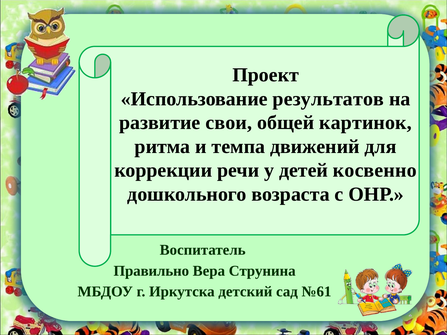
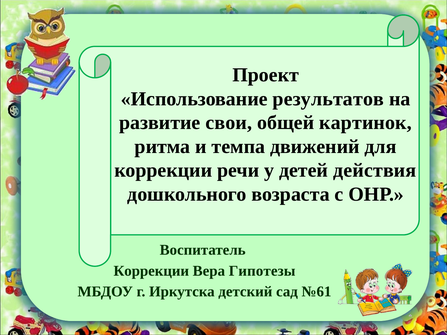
косвенно: косвенно -> действия (375, 170)
Правильно: Правильно -> Коррекции (151, 271)
Струнина: Струнина -> Гипотезы (262, 271)
